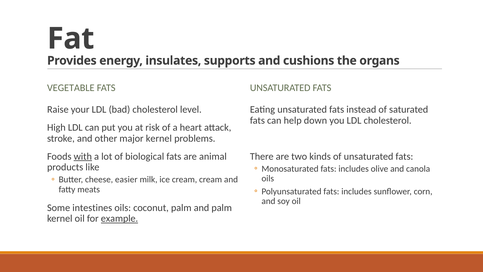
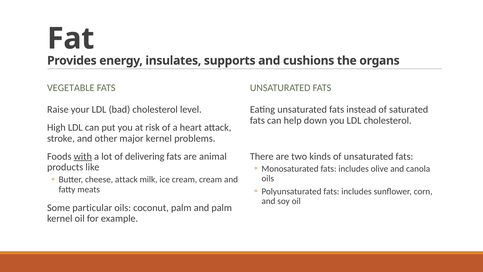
biological: biological -> delivering (145, 156)
cheese easier: easier -> attack (126, 179)
intestines: intestines -> particular (92, 208)
example underline: present -> none (119, 218)
